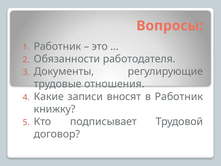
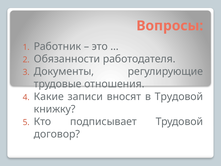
в Работник: Работник -> Трудовой (179, 96)
